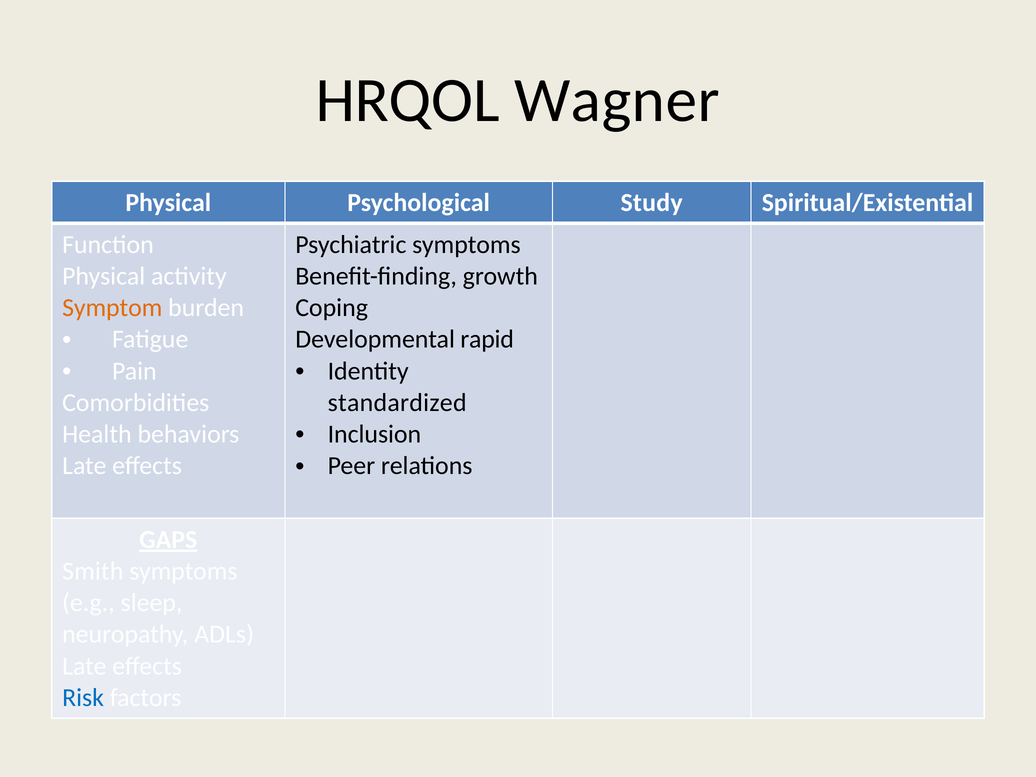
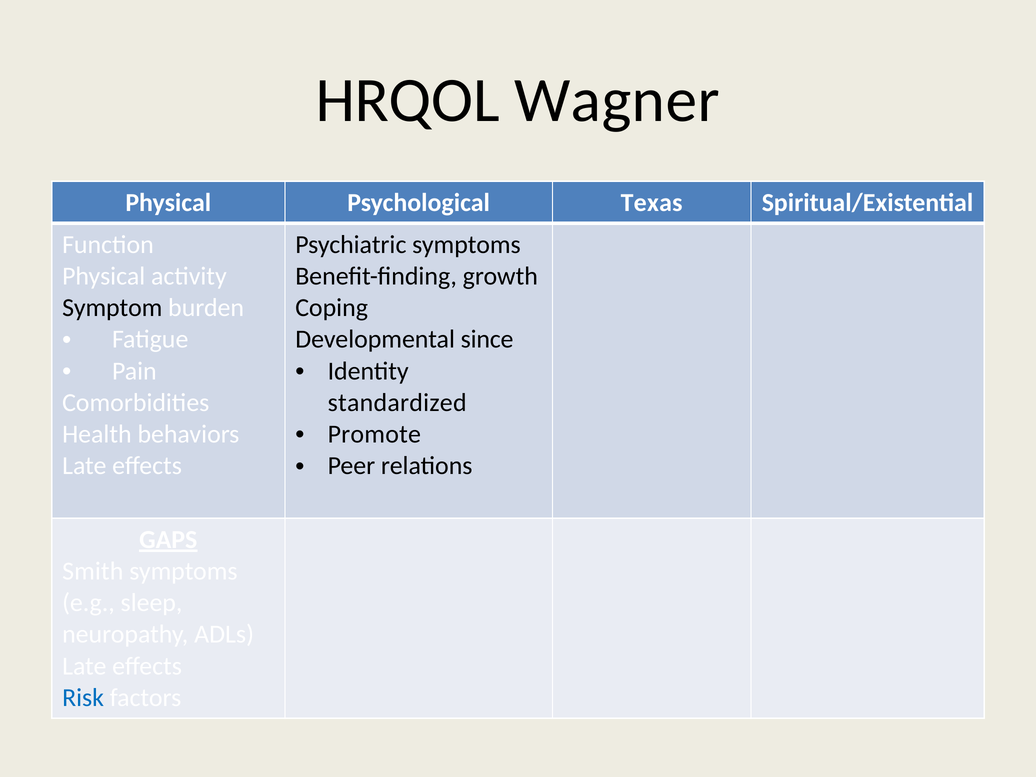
Study: Study -> Texas (652, 203)
Symptom colour: orange -> black (112, 308)
rapid: rapid -> since (487, 339)
Inclusion: Inclusion -> Promote (374, 434)
